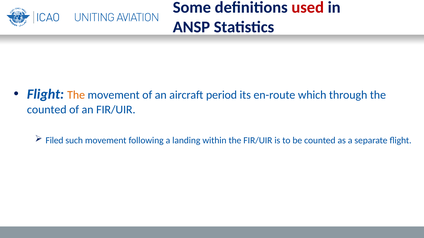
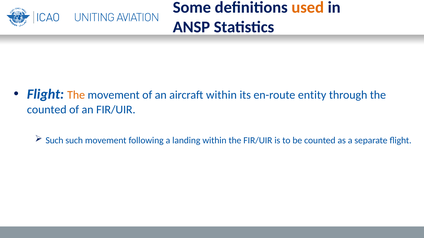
used colour: red -> orange (308, 7)
aircraft period: period -> within (221, 95)
which: which -> entity (312, 95)
Filed: Filed -> Such (54, 141)
